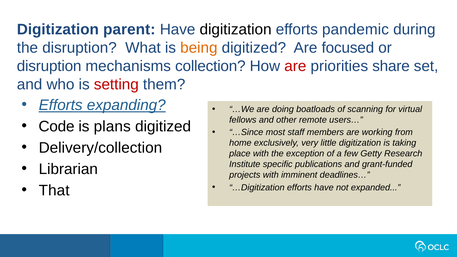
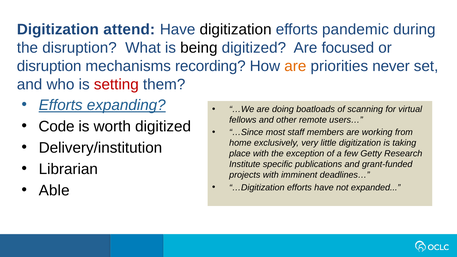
parent: parent -> attend (129, 30)
being colour: orange -> black (199, 48)
collection: collection -> recording (210, 66)
are colour: red -> orange (295, 66)
share: share -> never (391, 66)
plans: plans -> worth (112, 126)
Delivery/collection: Delivery/collection -> Delivery/institution (100, 148)
That: That -> Able (54, 190)
